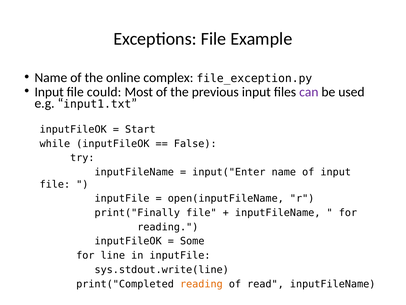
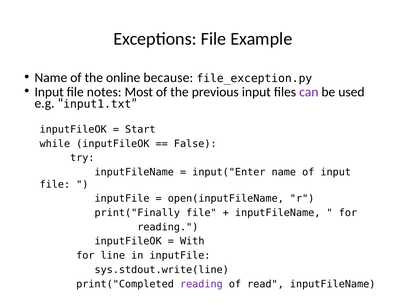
complex: complex -> because (168, 78)
could: could -> notes (104, 92)
Some: Some -> With (192, 241)
reading colour: orange -> purple (201, 284)
